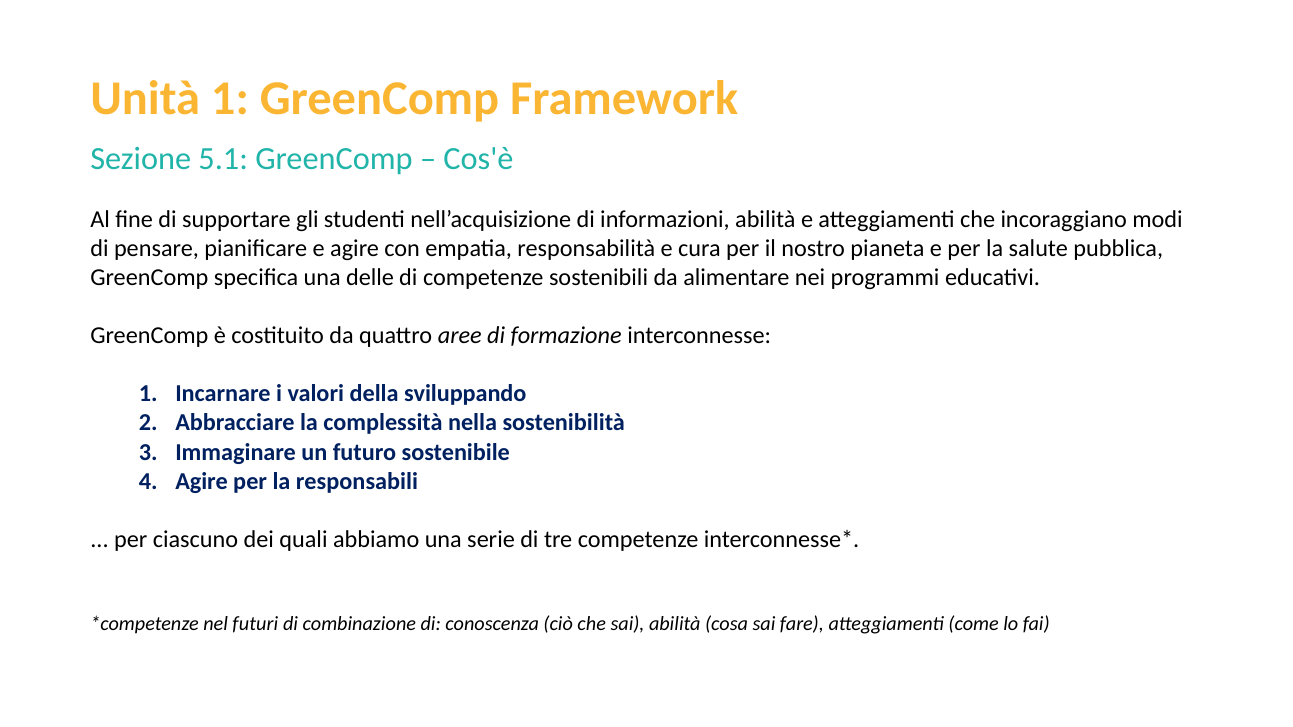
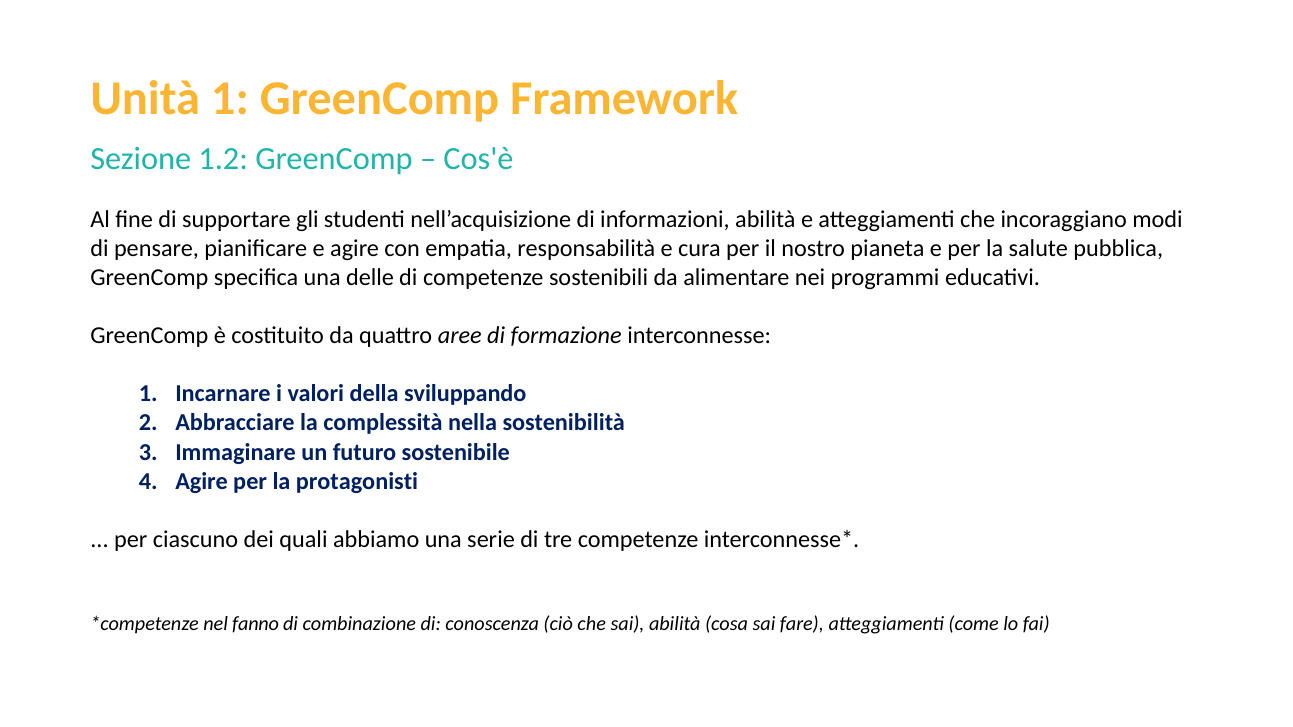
5.1: 5.1 -> 1.2 (223, 159)
responsabili: responsabili -> protagonisti (357, 481)
futuri: futuri -> fanno (256, 624)
